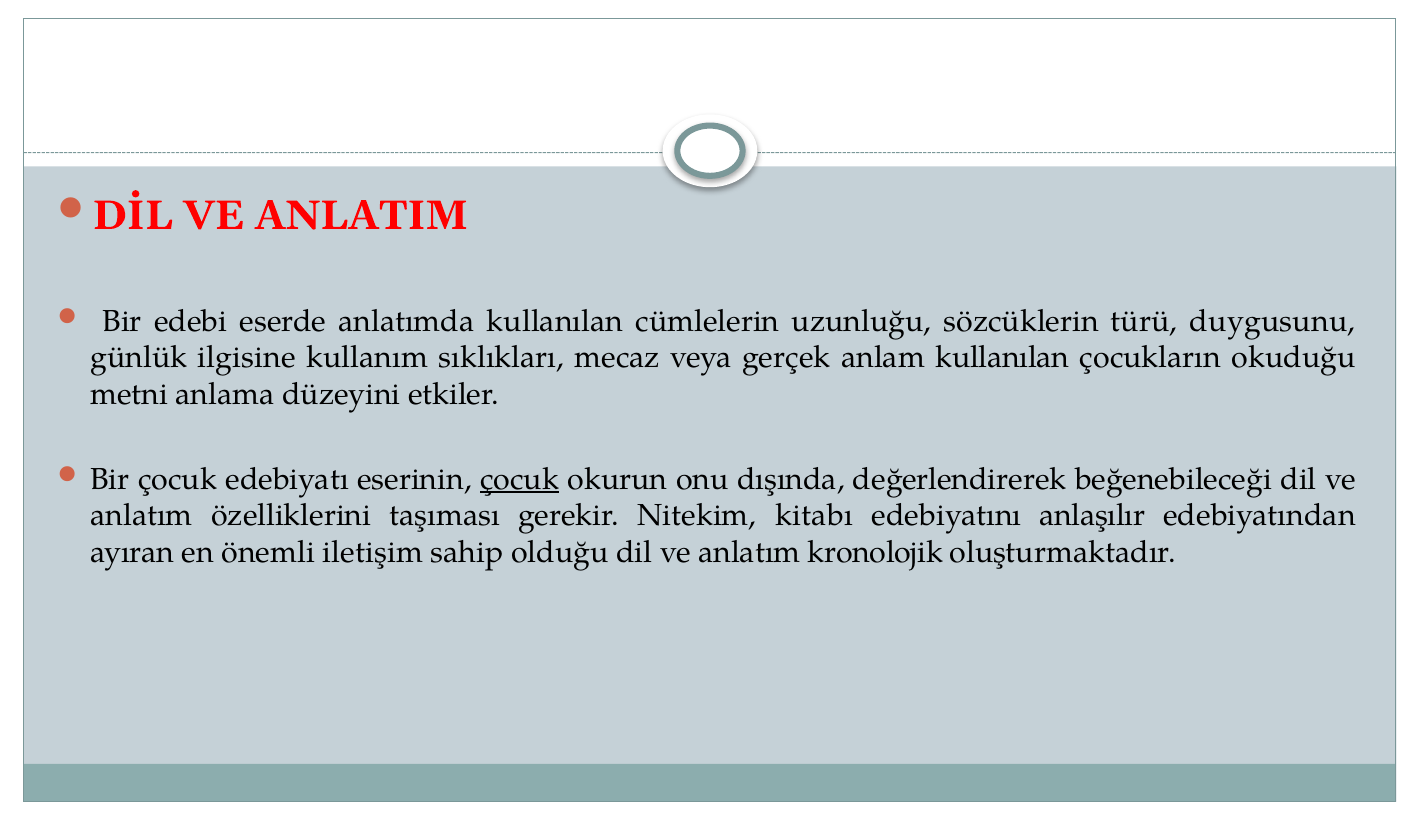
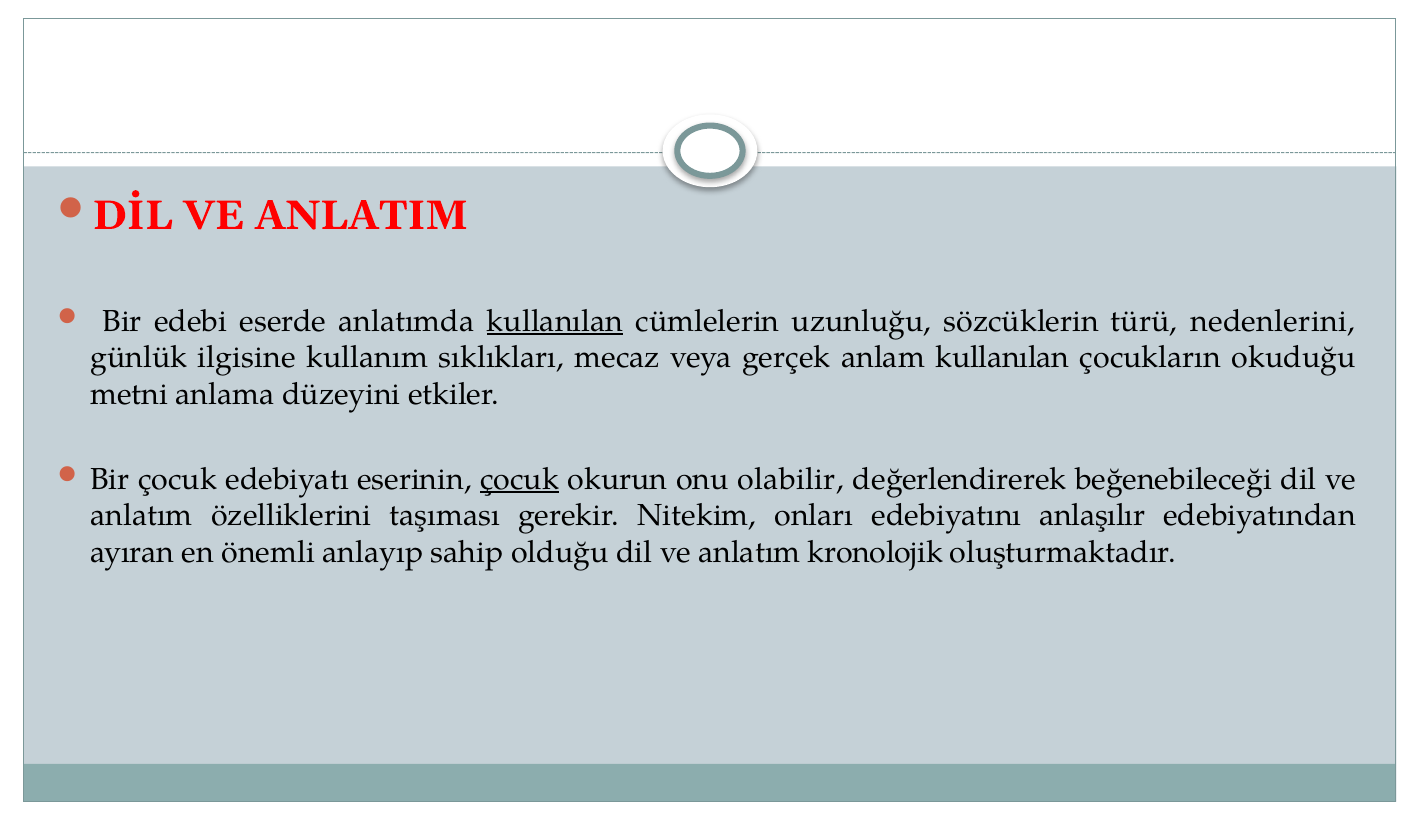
kullanılan underline: none -> present (555, 321)
duygusunu: duygusunu -> nedenlerini (1273, 321)
dışında: dışında -> olabilir (791, 479)
kitabı: kitabı -> onları (814, 516)
iletişim: iletişim -> anlayıp (373, 552)
